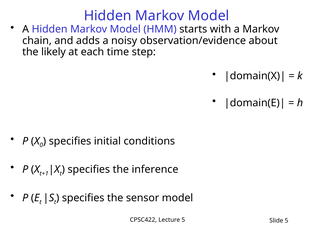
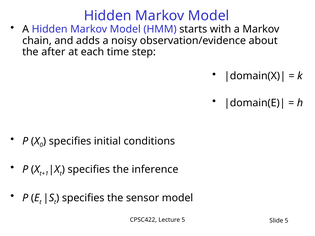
likely: likely -> after (53, 52)
